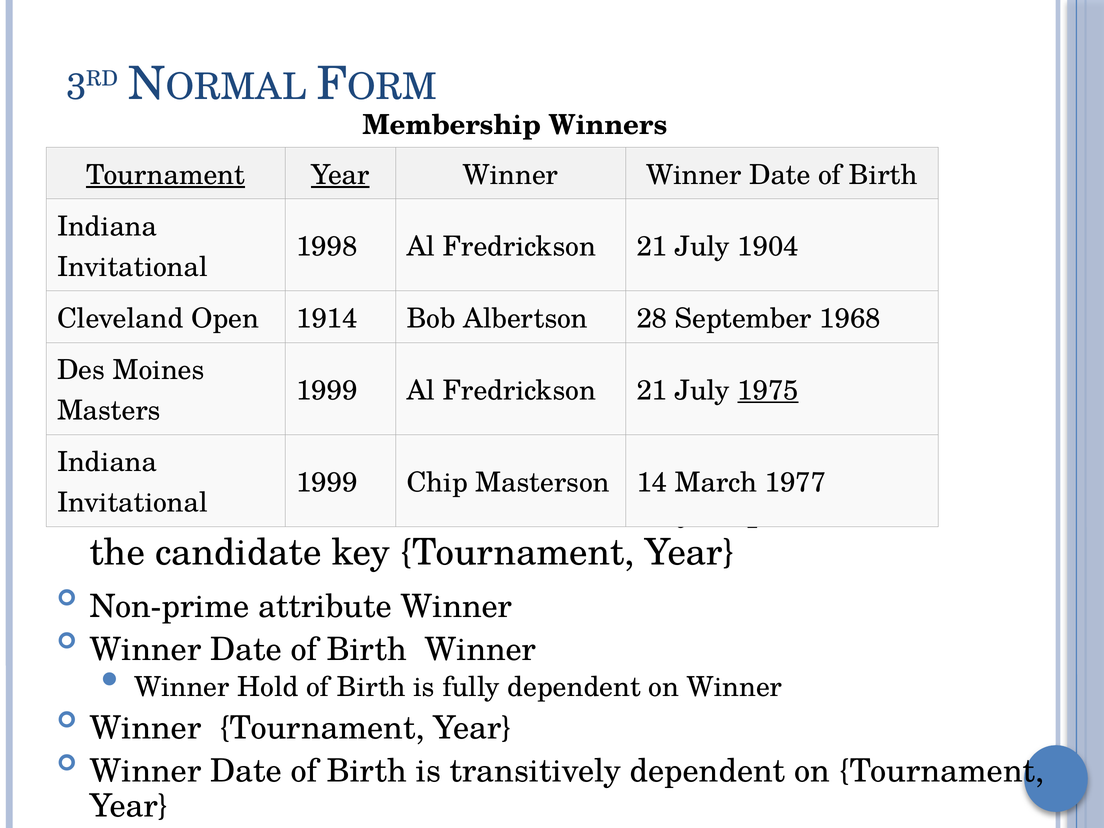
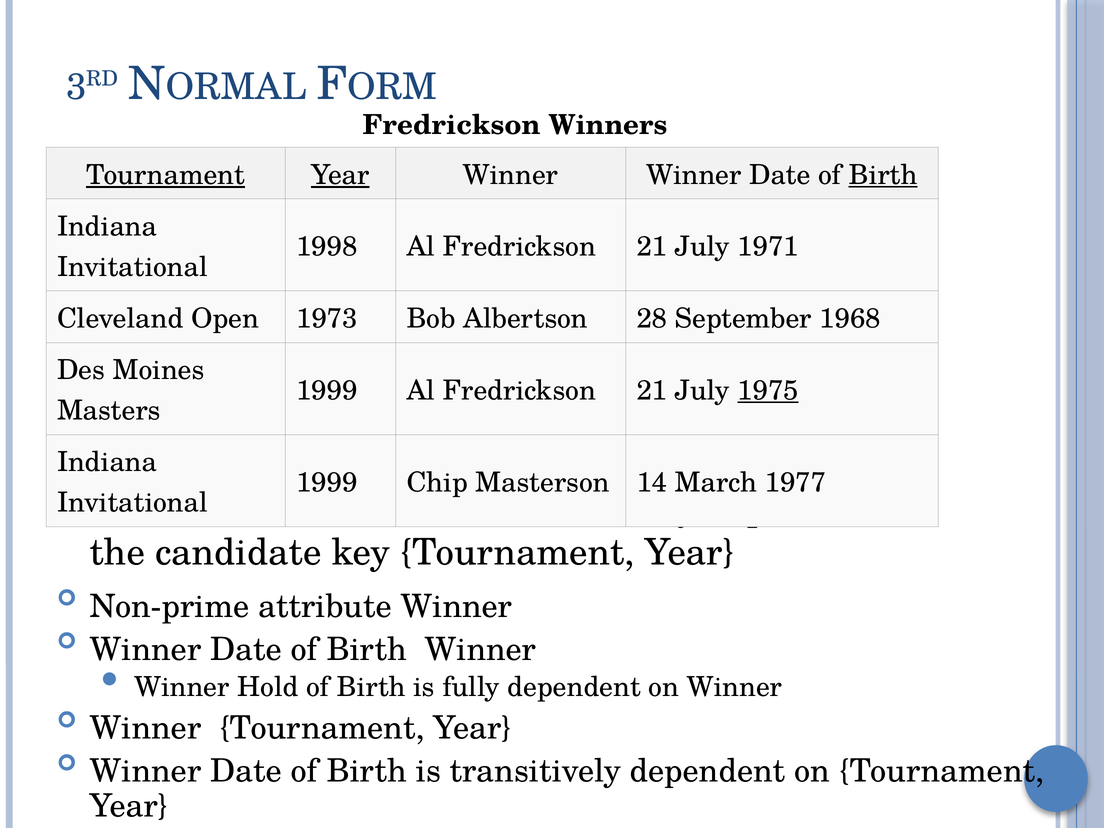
Membership: Membership -> Fredrickson (452, 125)
Birth underline: none -> present (883, 175)
1904: 1904 -> 1971 (768, 247)
1914: 1914 -> 1973 (327, 319)
